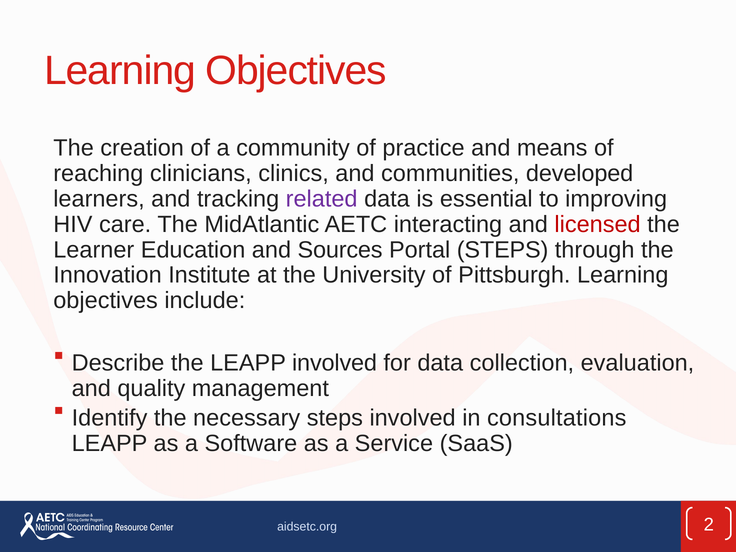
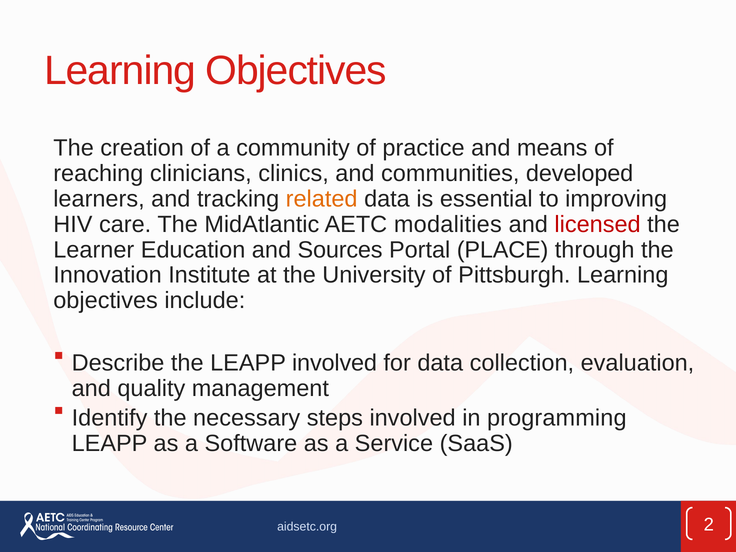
related colour: purple -> orange (322, 199)
interacting: interacting -> modalities (448, 224)
Portal STEPS: STEPS -> PLACE (503, 250)
consultations: consultations -> programming (557, 418)
